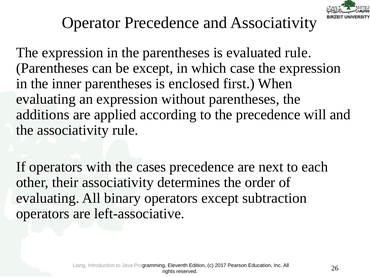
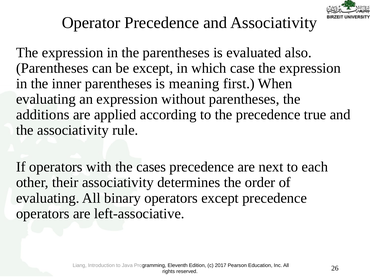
evaluated rule: rule -> also (298, 53)
enclosed: enclosed -> meaning (194, 84)
will: will -> true (315, 115)
except subtraction: subtraction -> precedence (275, 198)
